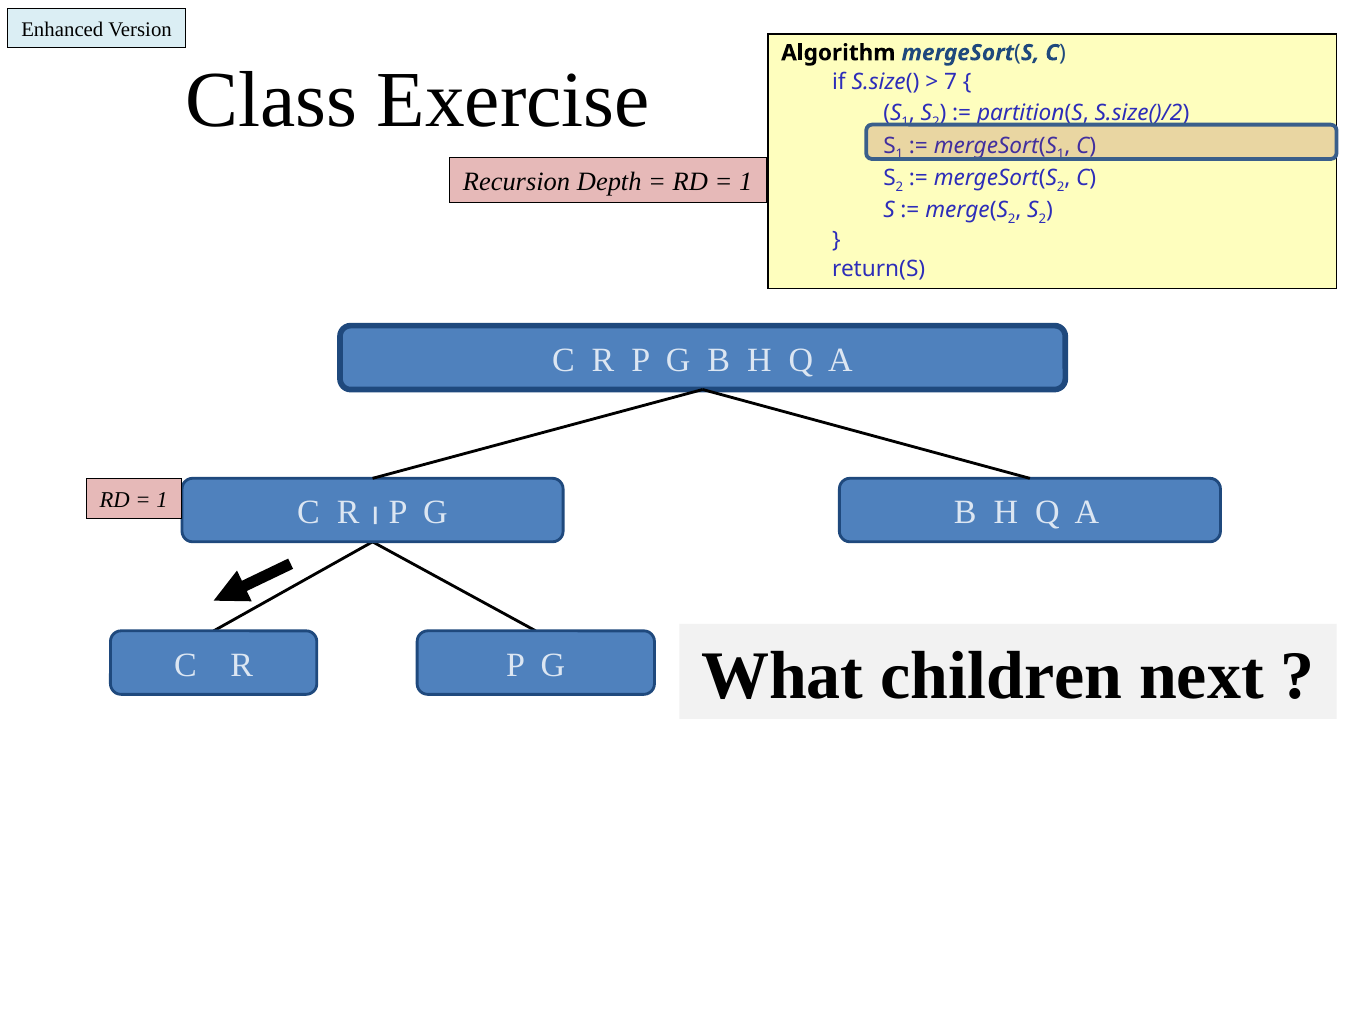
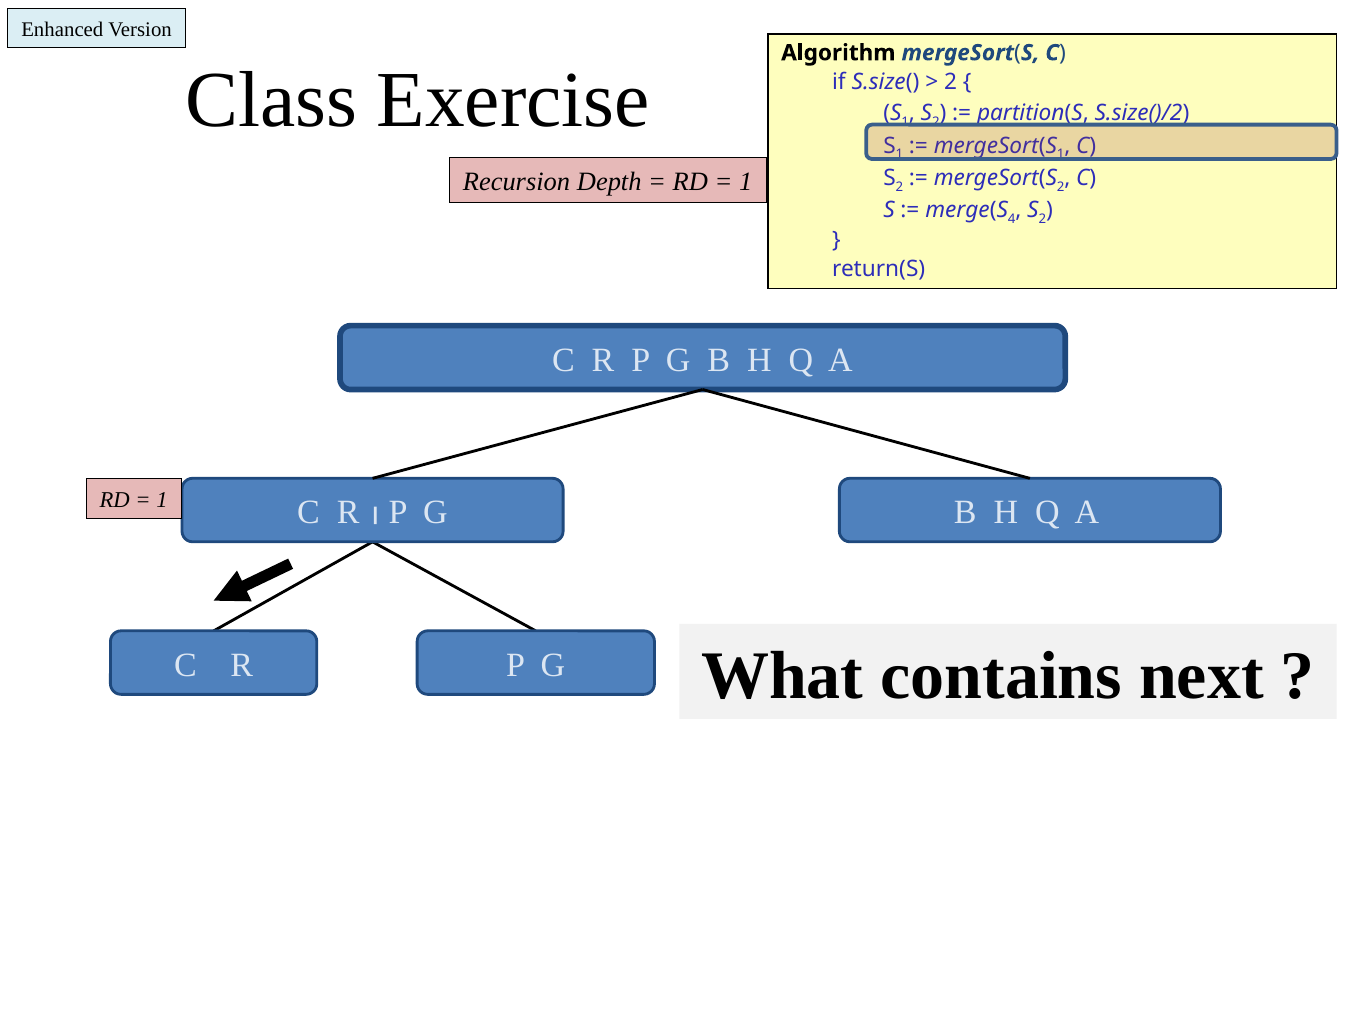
7: 7 -> 2 (951, 82)
2: 2 -> 4 (1012, 219)
children: children -> contains (1001, 676)
